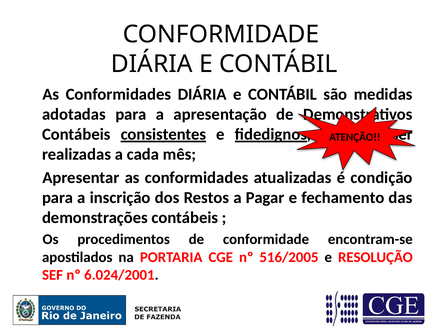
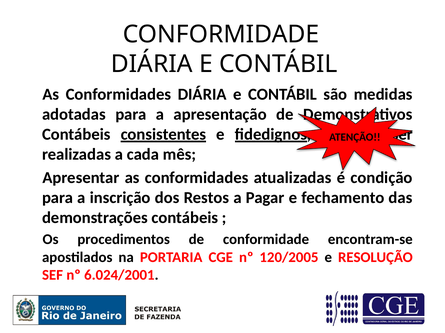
516/2005: 516/2005 -> 120/2005 (289, 258)
